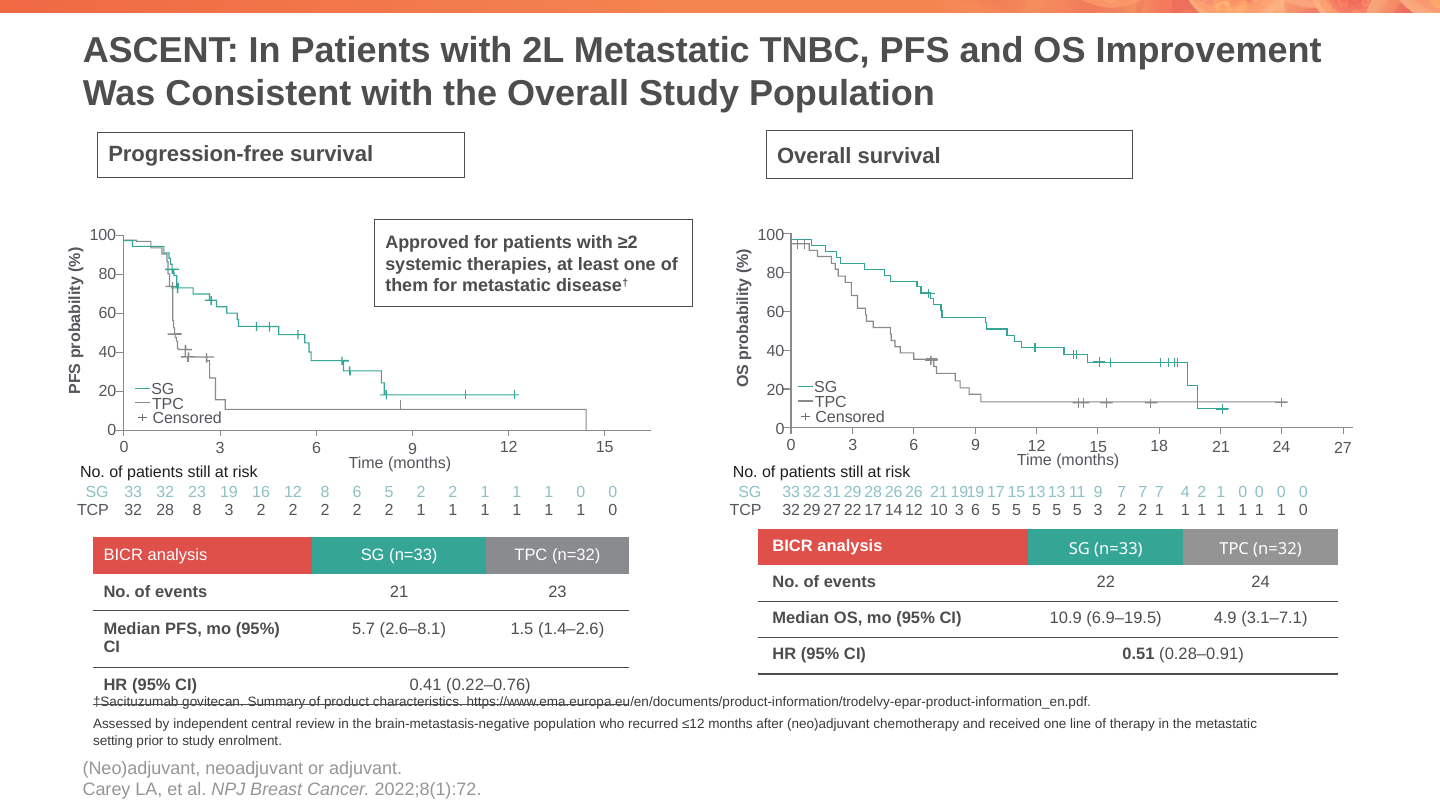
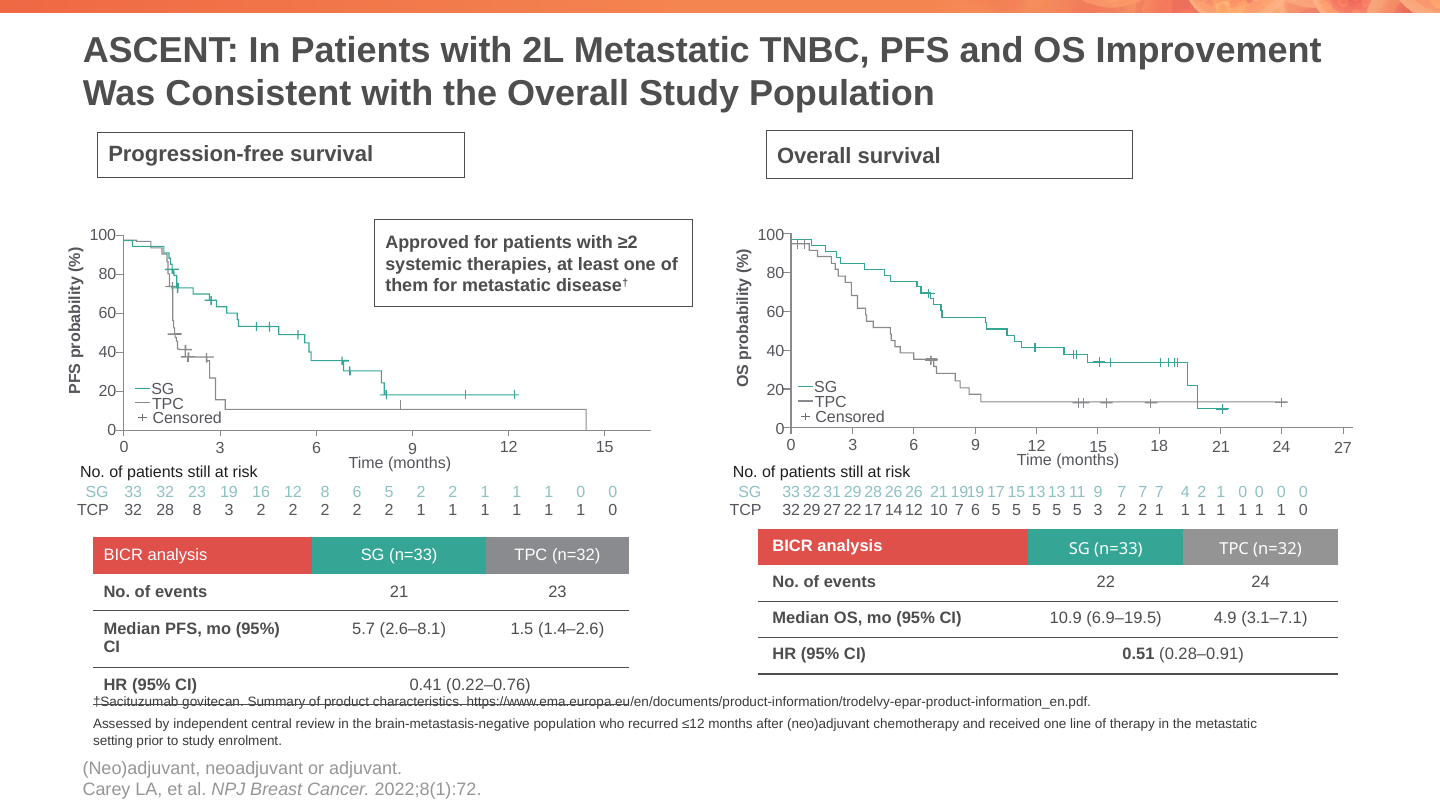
10 3: 3 -> 7 (959, 510)
